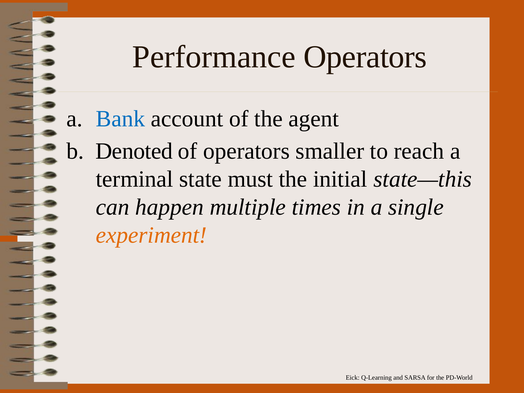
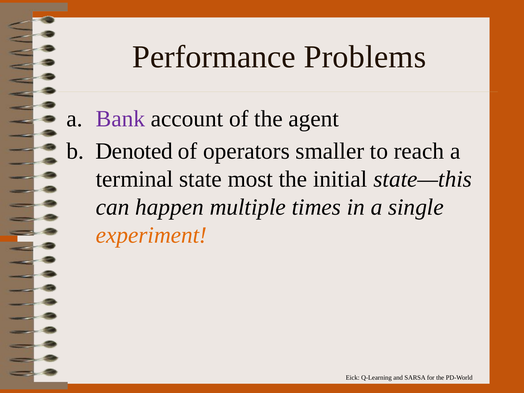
Performance Operators: Operators -> Problems (365, 57)
Bank colour: blue -> purple (120, 119)
must: must -> most (250, 179)
